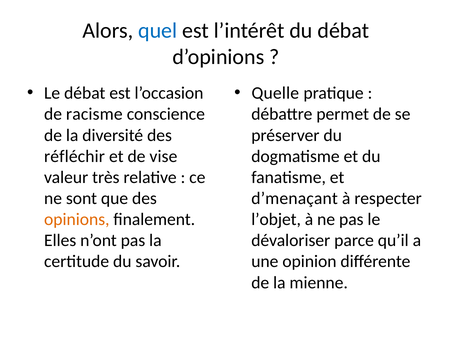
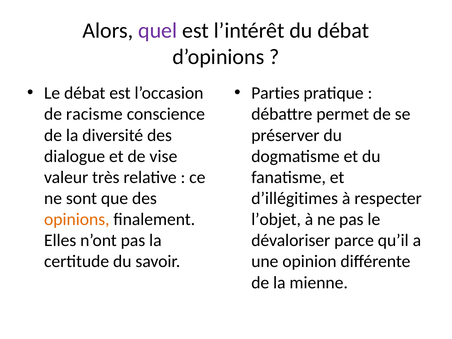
quel colour: blue -> purple (158, 31)
Quelle: Quelle -> Parties (275, 93)
réfléchir: réfléchir -> dialogue (75, 156)
d’menaçant: d’menaçant -> d’illégitimes (295, 198)
